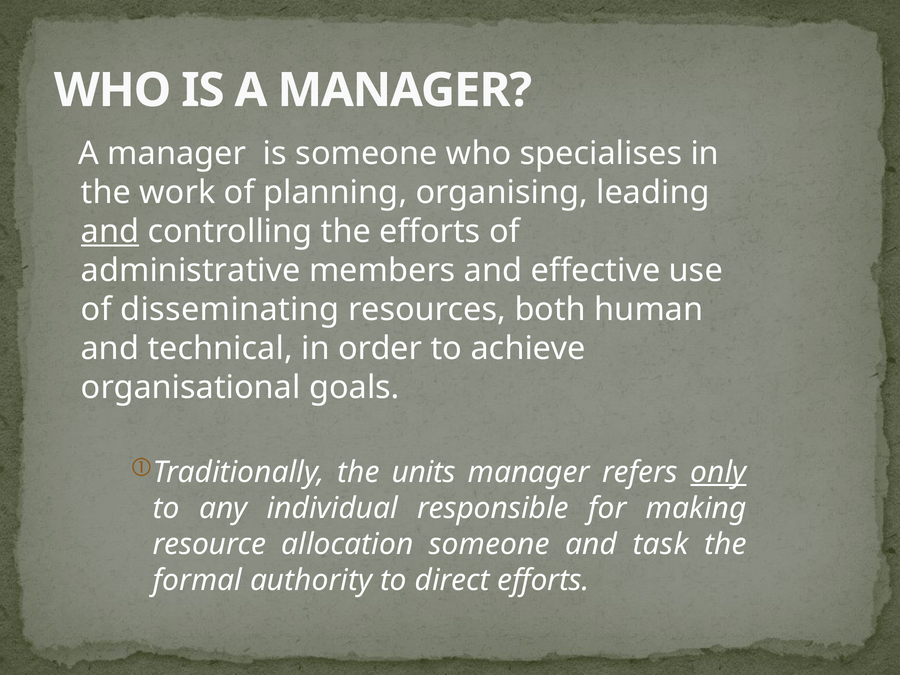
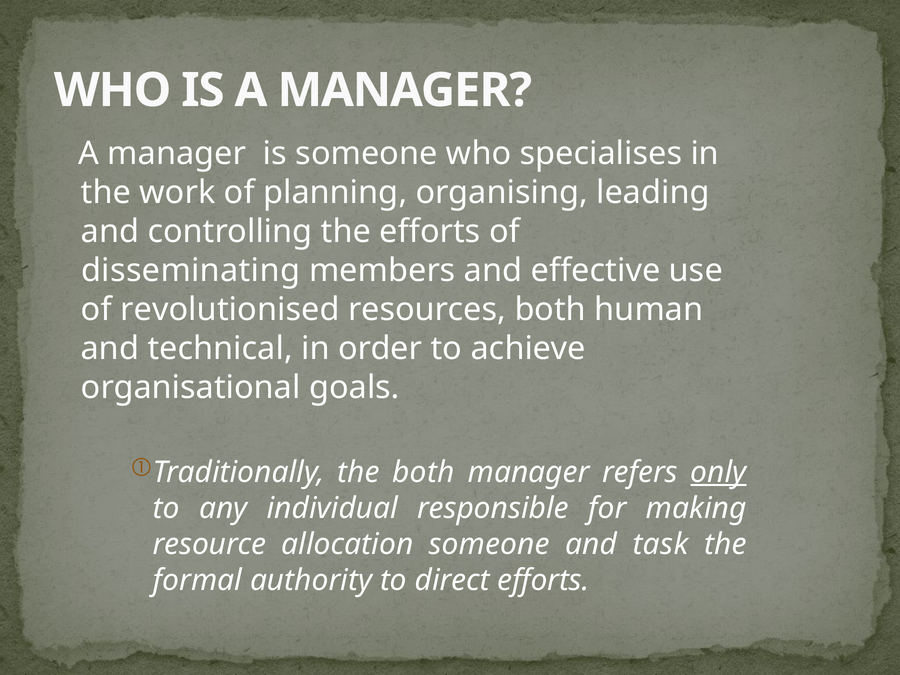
and underline: present -> none (110, 232)
administrative: administrative -> disseminating (191, 271)
disseminating: disseminating -> revolutionised (230, 310)
the units: units -> both (423, 472)
